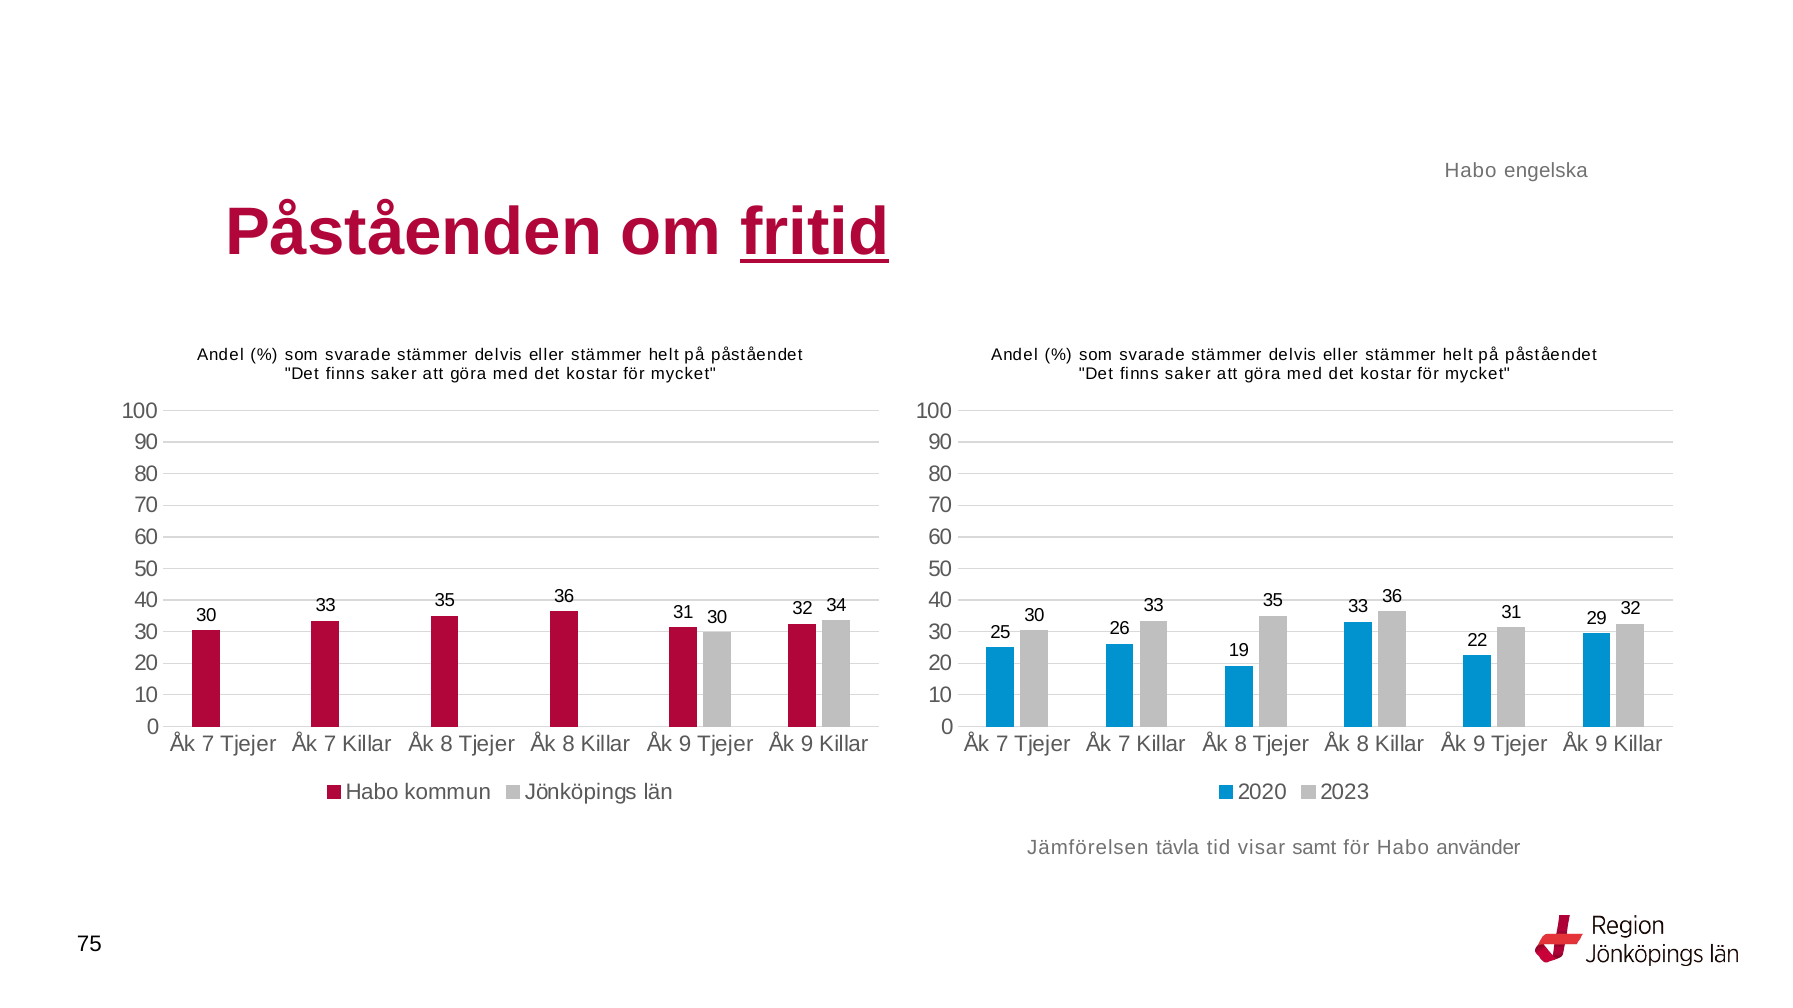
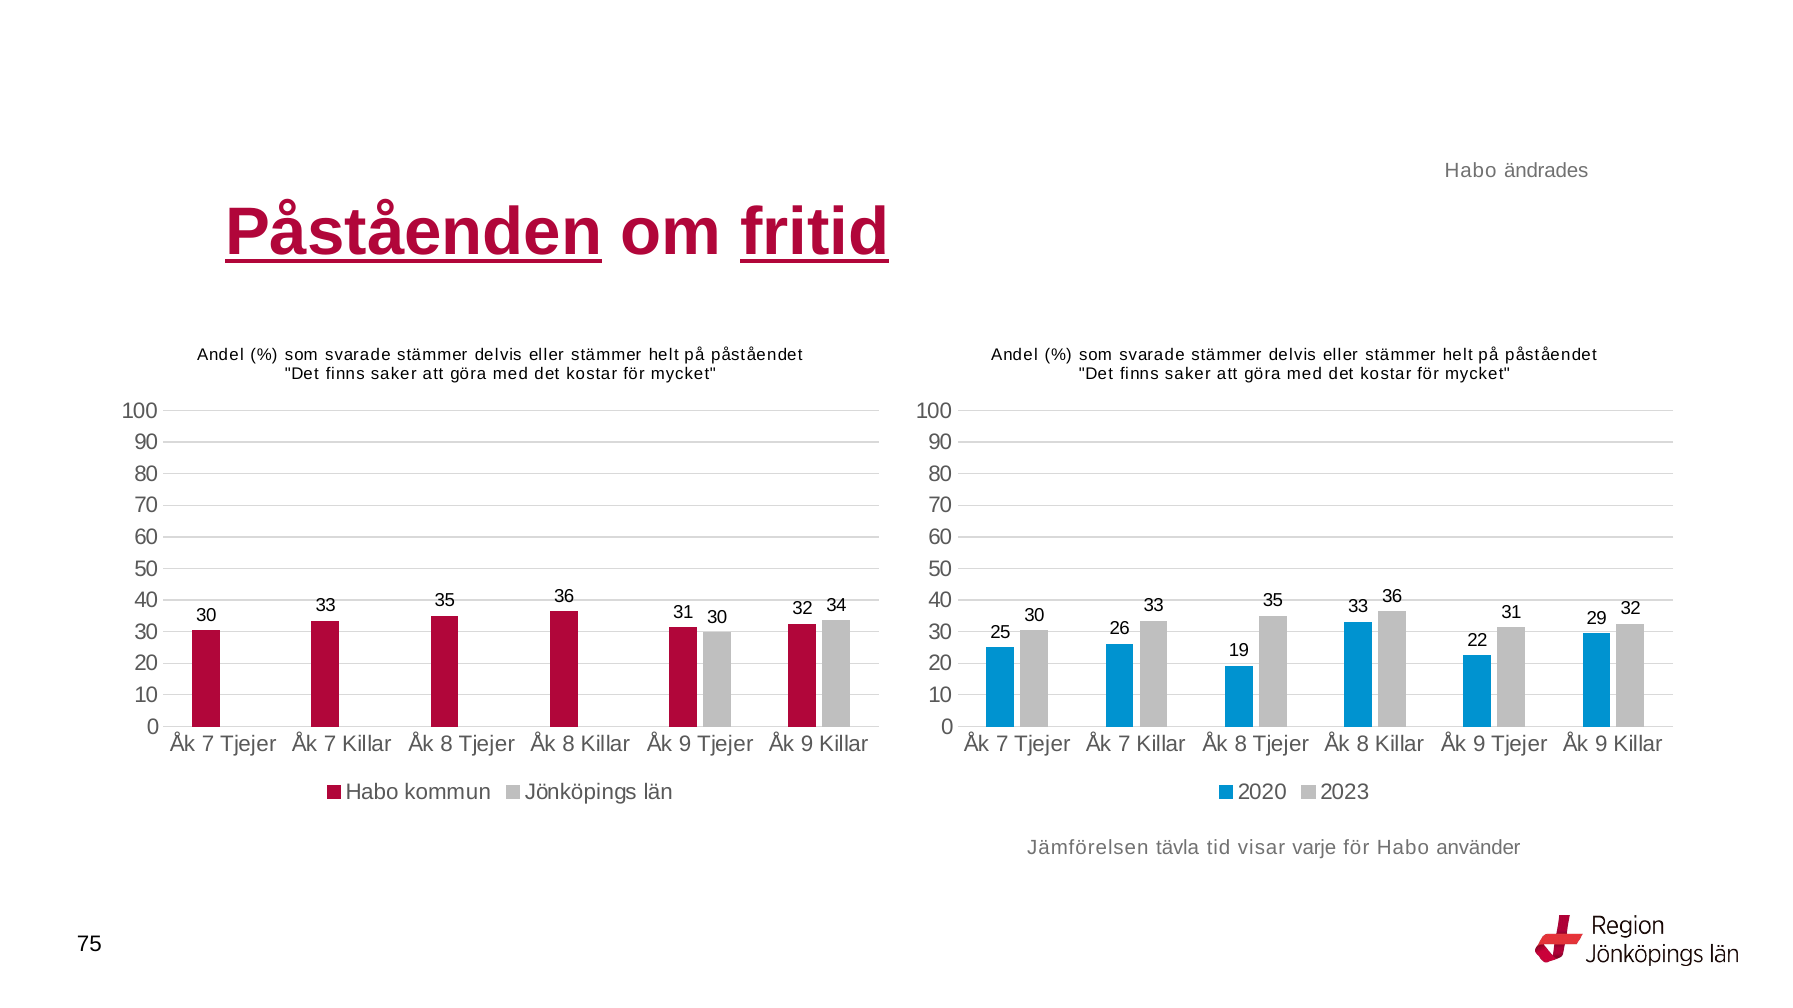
engelska: engelska -> ändrades (1546, 170)
Påståenden underline: none -> present (414, 232)
samt: samt -> varje (1314, 848)
